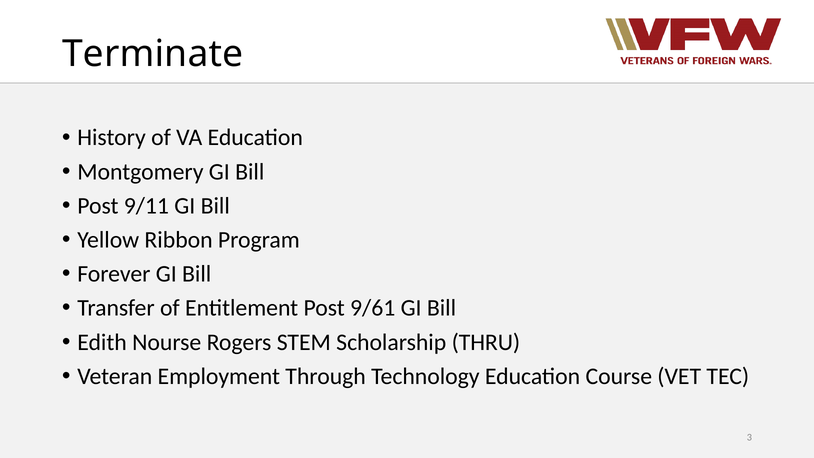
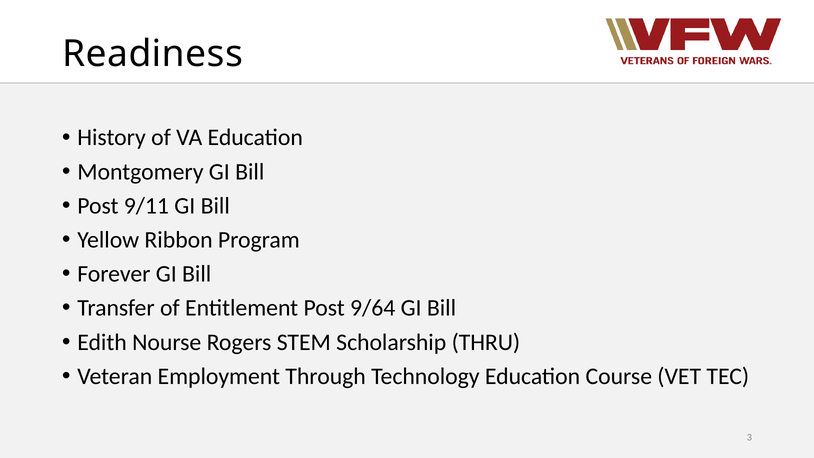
Terminate: Terminate -> Readiness (153, 54)
9/61: 9/61 -> 9/64 (373, 308)
